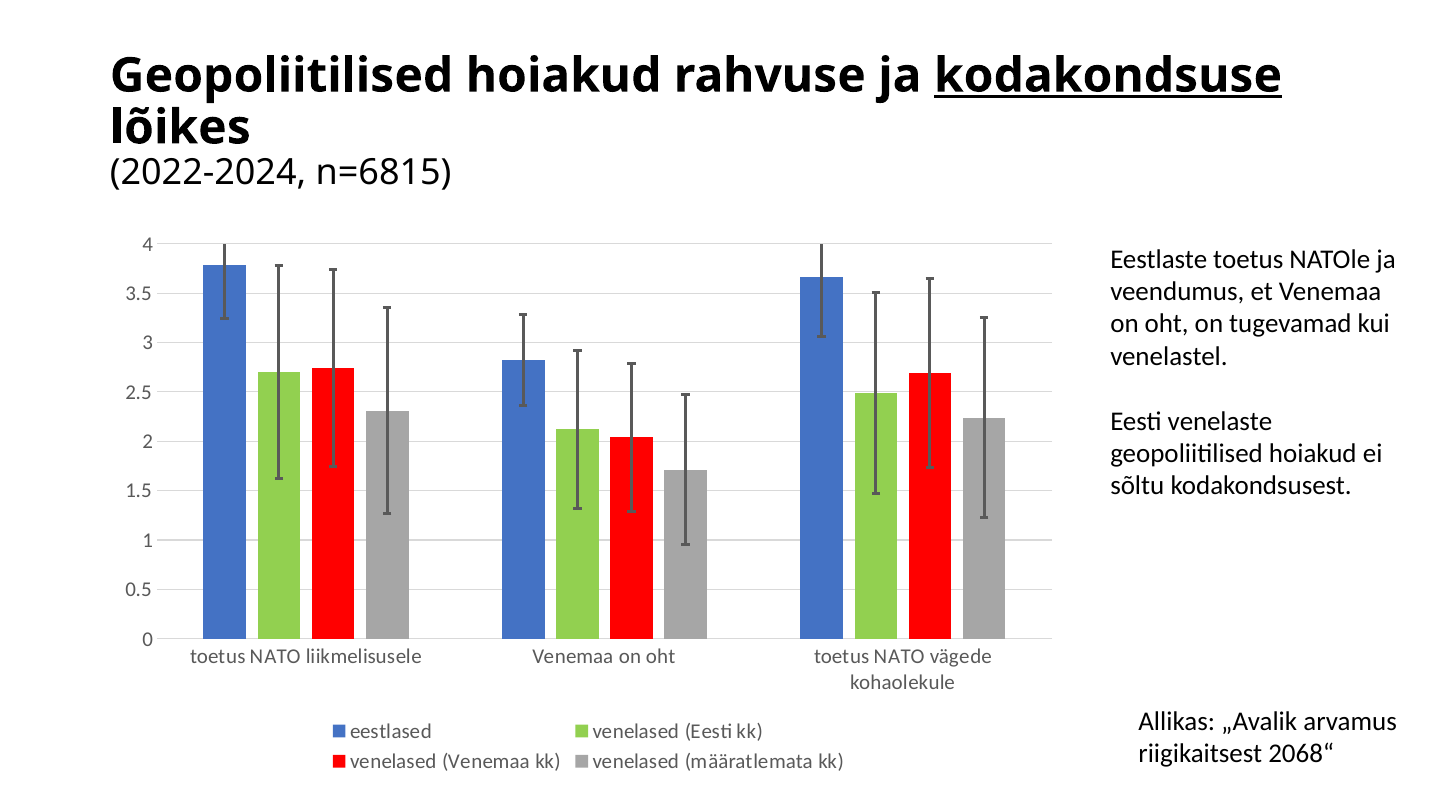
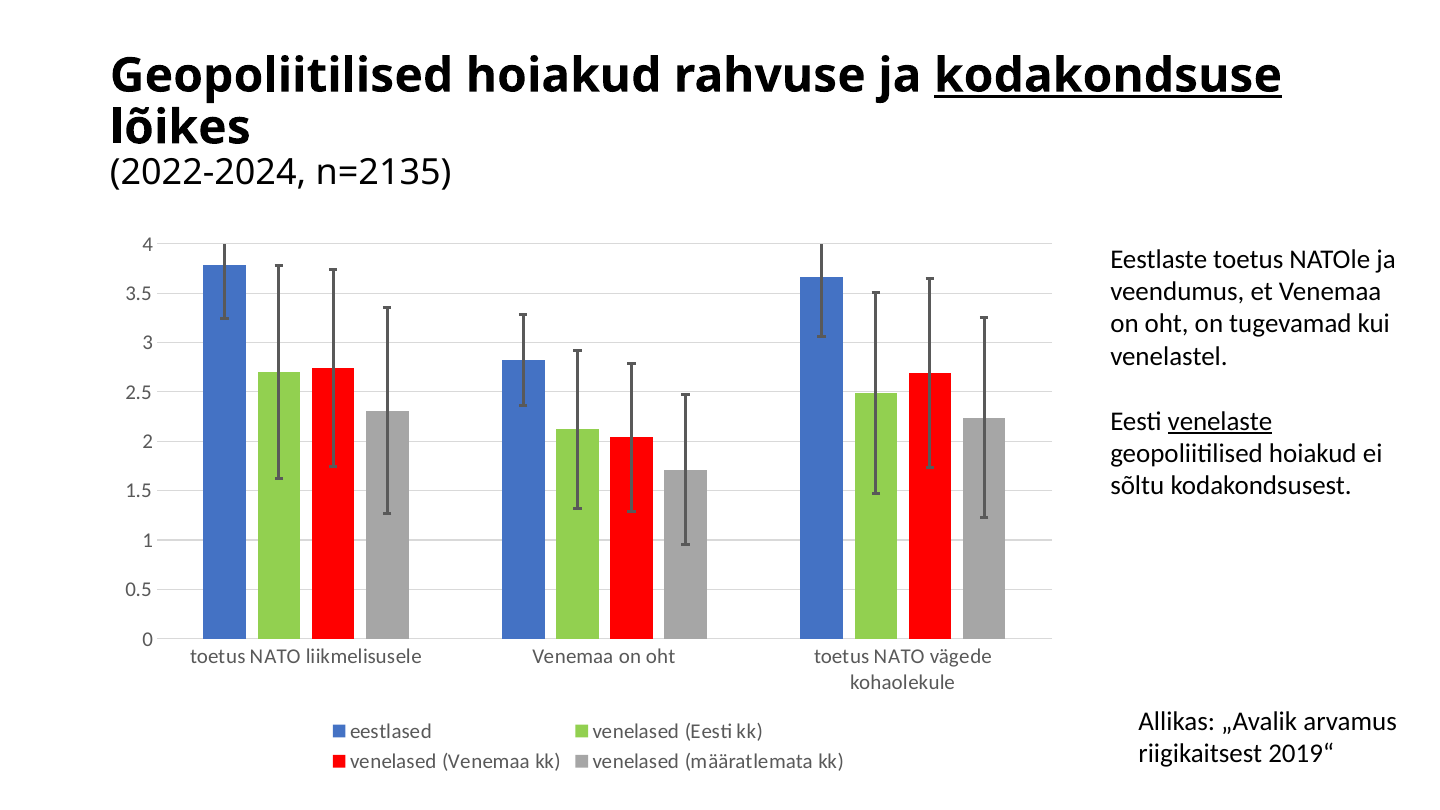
n=6815: n=6815 -> n=2135 (384, 173)
venelaste underline: none -> present (1220, 421)
2068“: 2068“ -> 2019“ (1301, 754)
